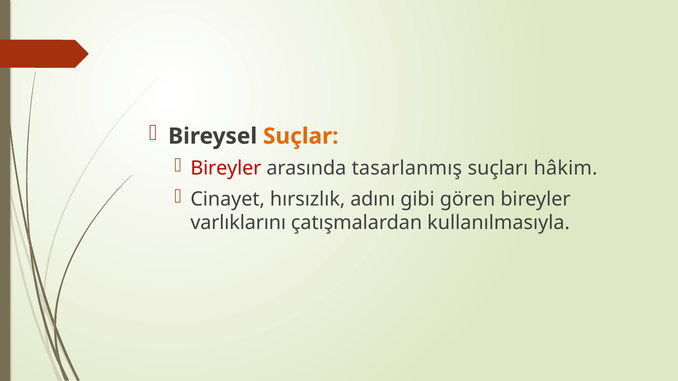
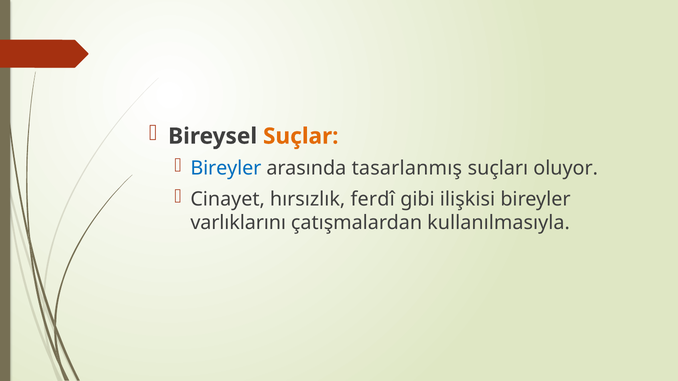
Bireyler colour: red -> blue (226, 169)
hâkim: hâkim -> oluyor (566, 169)
adını: adını -> ferdî (373, 199)
gören: gören -> ilişkisi (468, 199)
